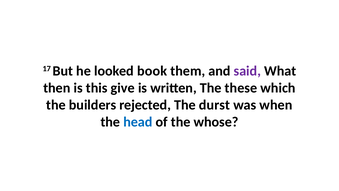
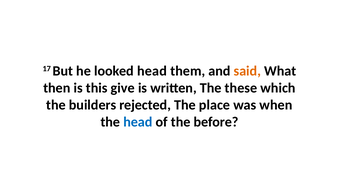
looked book: book -> head (152, 71)
said colour: purple -> orange (247, 71)
durst: durst -> place (214, 105)
whose: whose -> before (216, 122)
